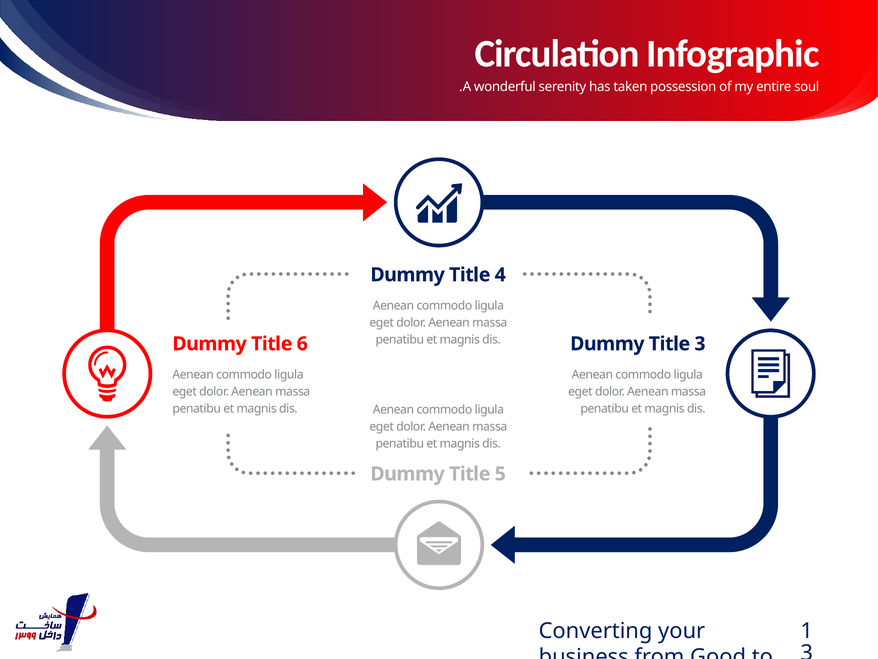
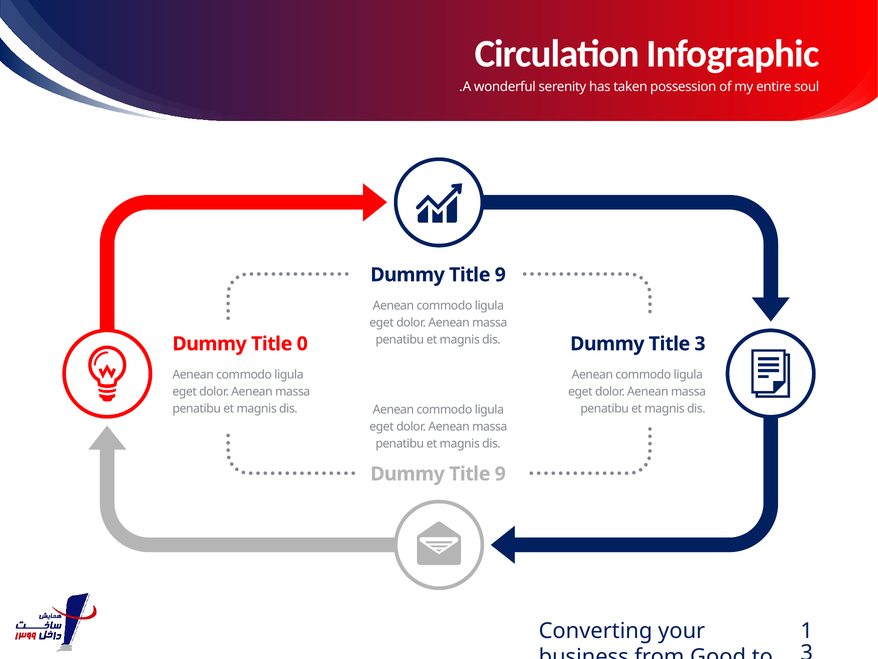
4: 4 -> 9 (500, 275)
6: 6 -> 0 (302, 344)
5: 5 -> 9 (500, 474)
